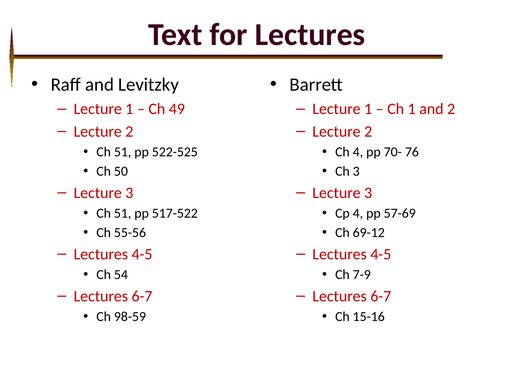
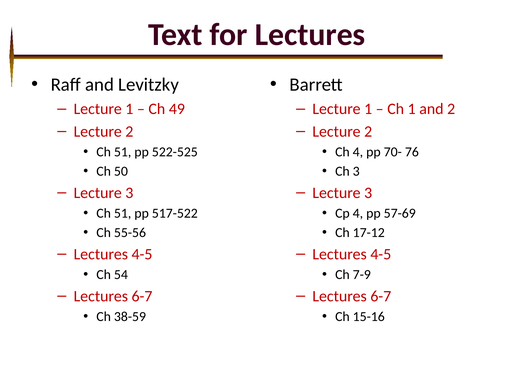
69-12: 69-12 -> 17-12 (369, 233)
98-59: 98-59 -> 38-59 (130, 316)
